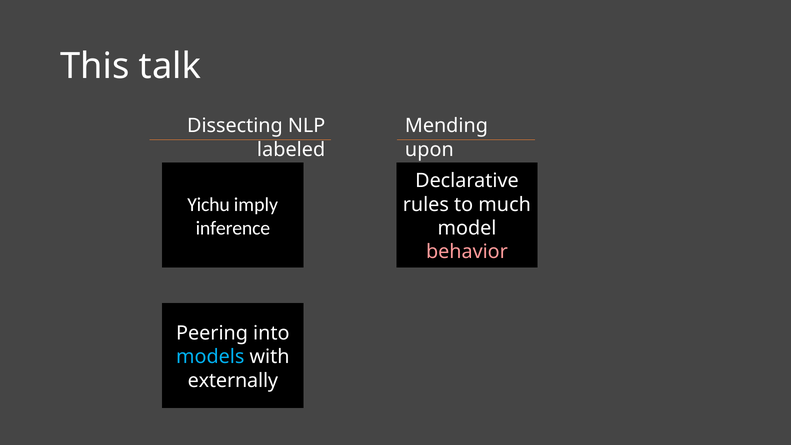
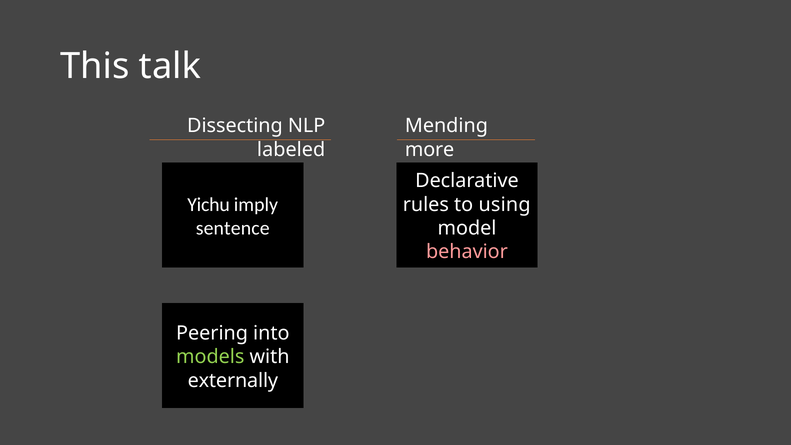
upon: upon -> more (430, 150)
much: much -> using (505, 204)
inference: inference -> sentence (233, 228)
models colour: light blue -> light green (210, 357)
